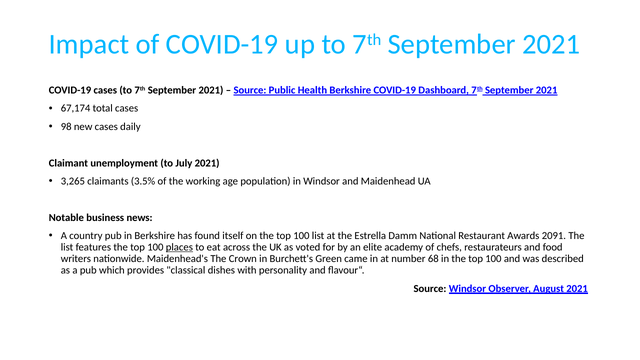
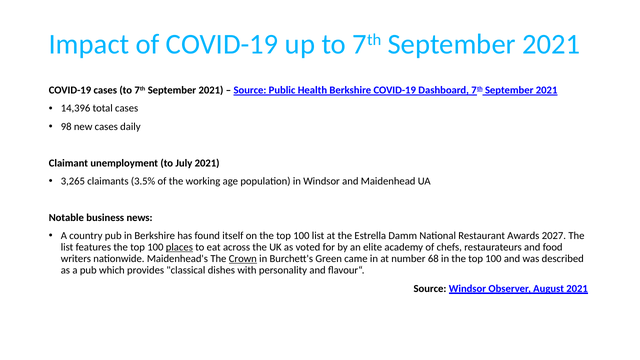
67,174: 67,174 -> 14,396 (76, 108)
2091: 2091 -> 2027 (554, 236)
Crown underline: none -> present (243, 259)
